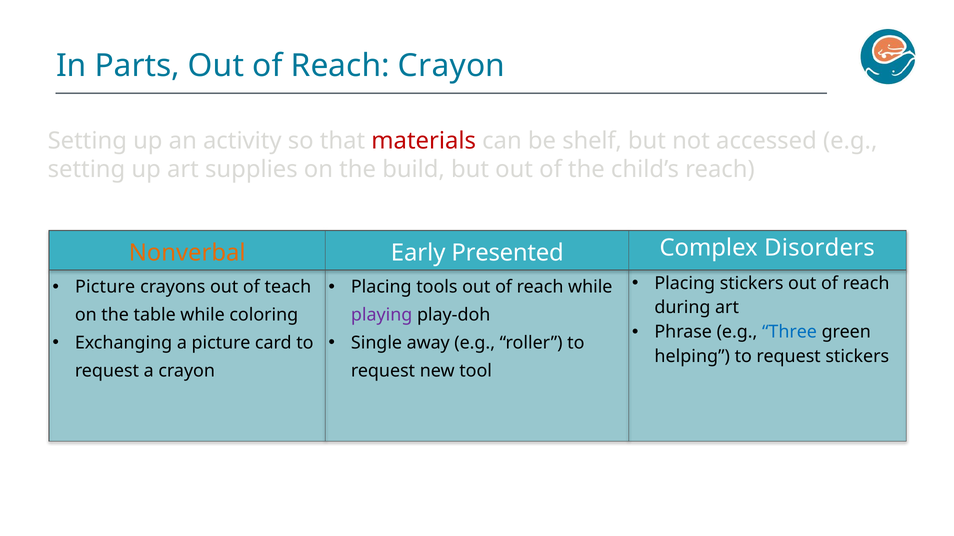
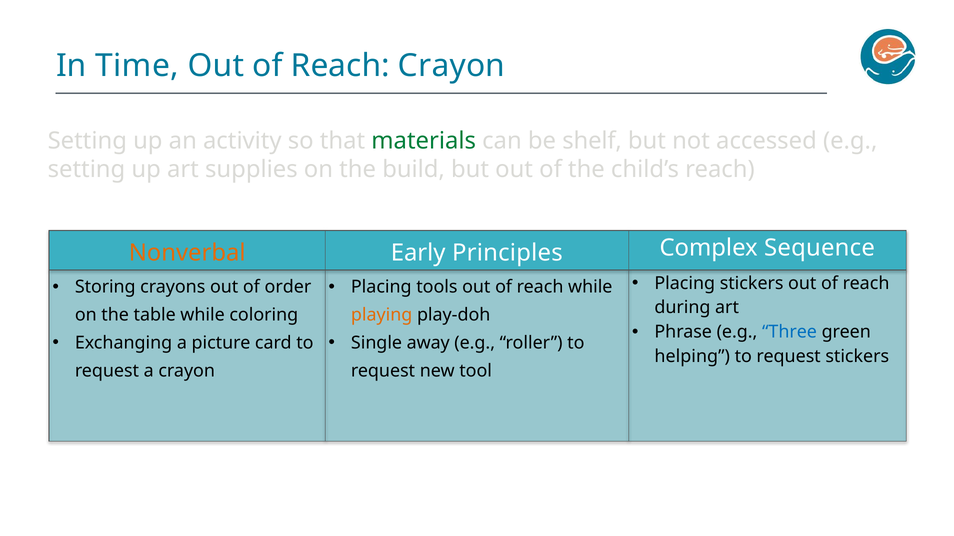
Parts: Parts -> Time (137, 66)
materials colour: red -> green (424, 141)
Presented: Presented -> Principles (507, 253)
Disorders: Disorders -> Sequence (819, 248)
Picture: Picture -> Storing (105, 287)
teach: teach -> order (288, 287)
playing colour: purple -> orange (382, 315)
